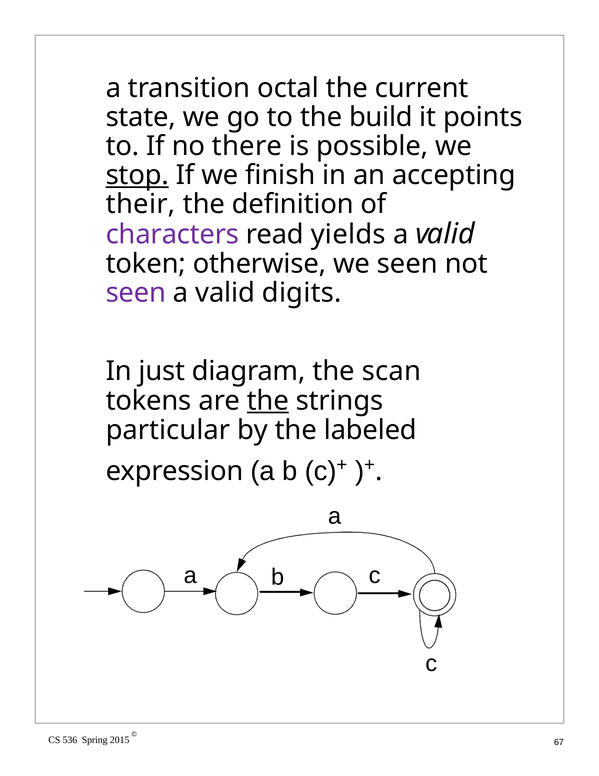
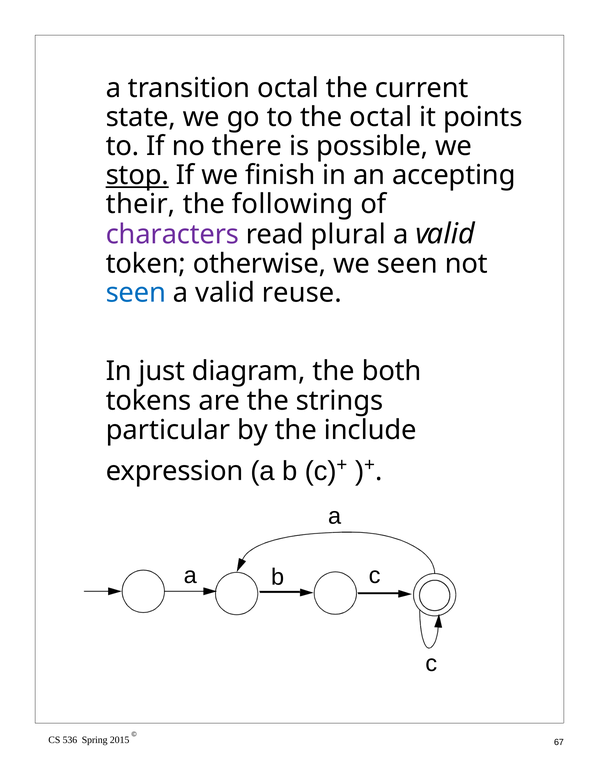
the build: build -> octal (381, 117)
definition: definition -> following (293, 204)
yields: yields -> plural (348, 234)
seen colour: purple -> blue (136, 292)
digits: digits -> reuse (302, 292)
scan: scan -> both (392, 371)
the underline: present -> none (268, 400)
labeled: labeled -> include (370, 430)
